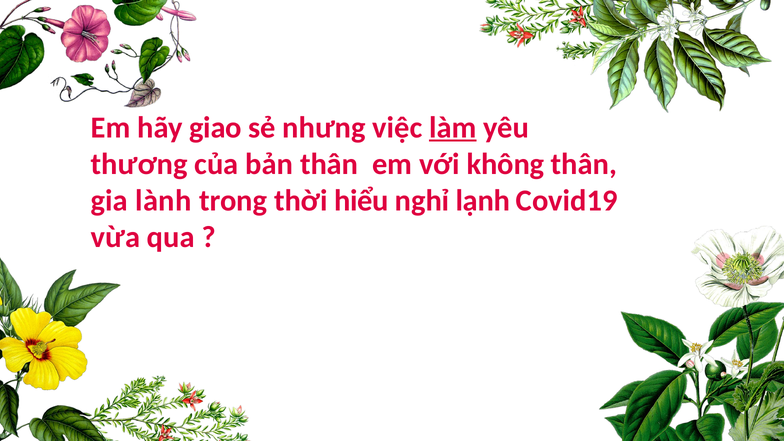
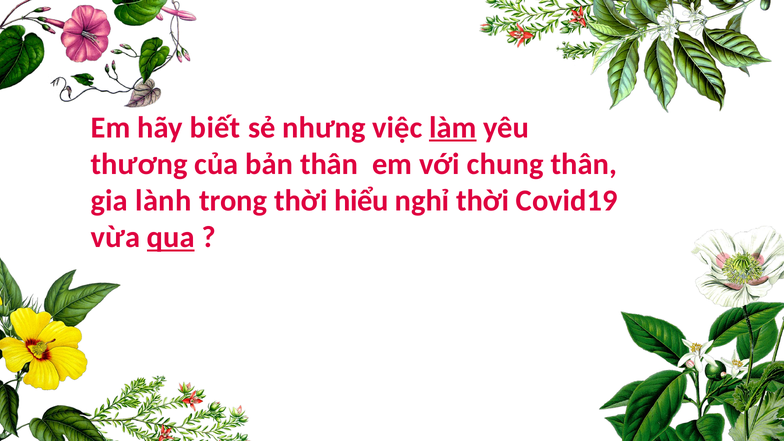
giao: giao -> biết (215, 127)
không: không -> chung (505, 164)
nghỉ lạnh: lạnh -> thời (483, 201)
qua underline: none -> present (171, 237)
